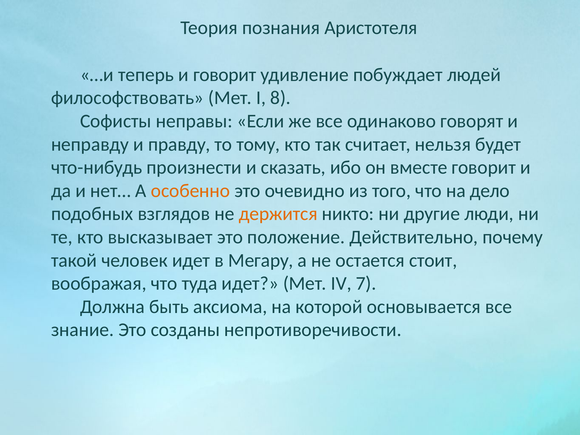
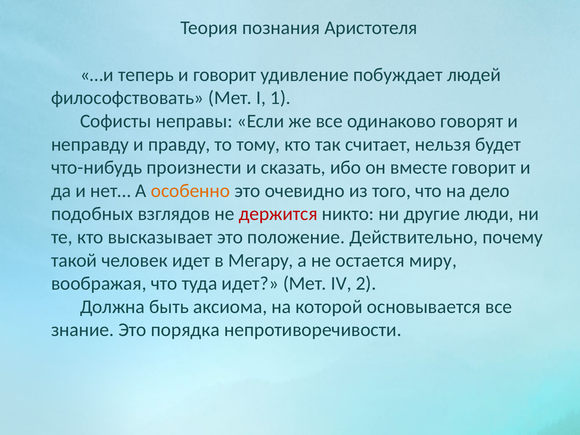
8: 8 -> 1 (280, 98)
держится colour: orange -> red (278, 214)
стоит: стоит -> миру (433, 260)
7: 7 -> 2 (366, 284)
созданы: созданы -> порядка (185, 330)
